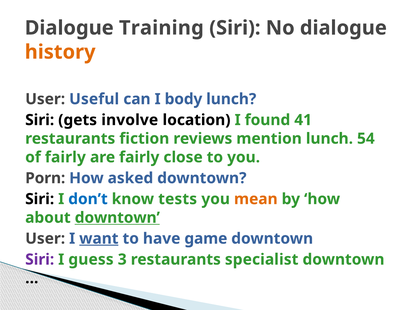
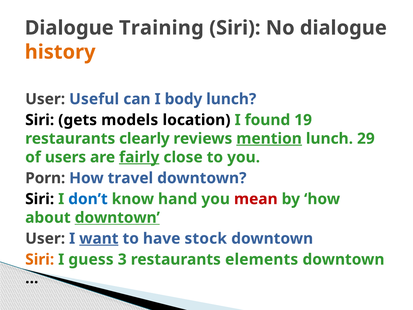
involve: involve -> models (130, 120)
41: 41 -> 19 (303, 120)
fiction: fiction -> clearly (144, 138)
mention underline: none -> present (269, 138)
54: 54 -> 29 (366, 138)
of fairly: fairly -> users (65, 157)
fairly underline: none -> present (139, 157)
asked: asked -> travel (130, 178)
tests: tests -> hand (178, 199)
mean colour: orange -> red (256, 199)
game: game -> stock (206, 238)
Siri colour: purple -> orange (40, 259)
specialist: specialist -> elements (262, 259)
